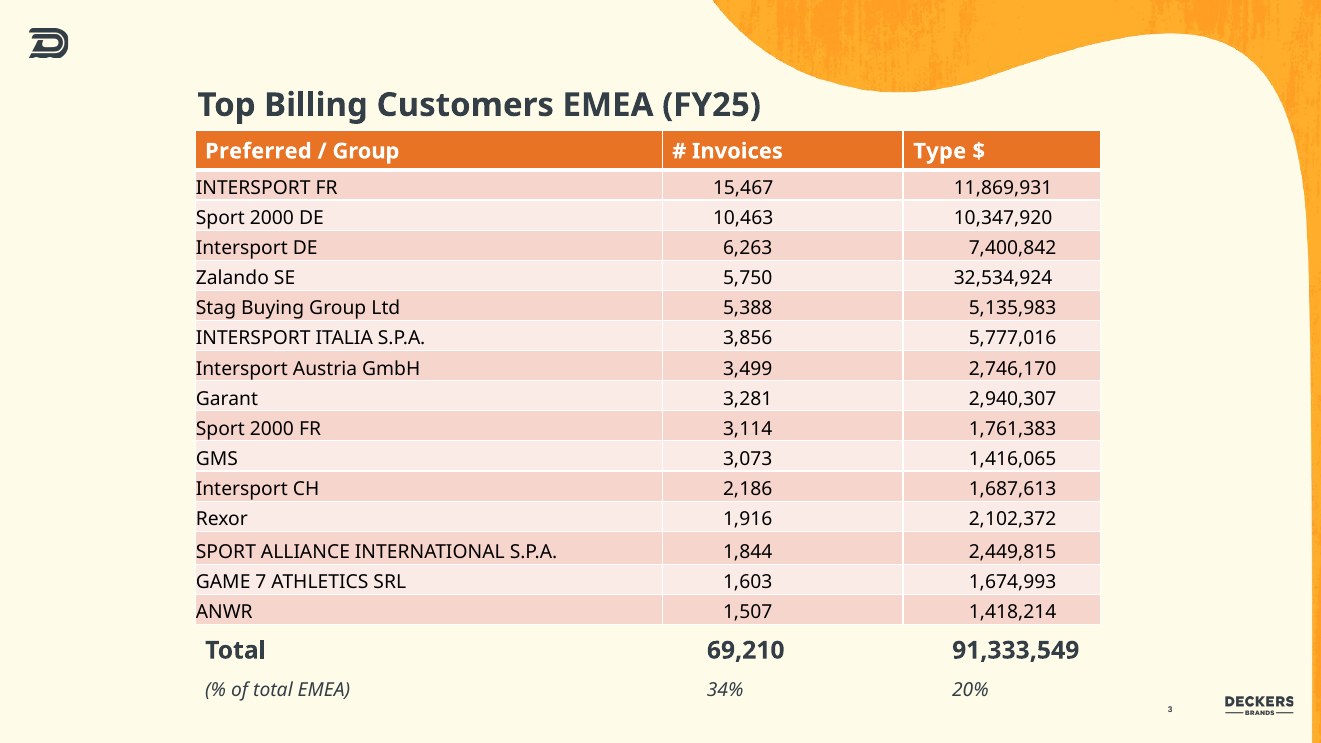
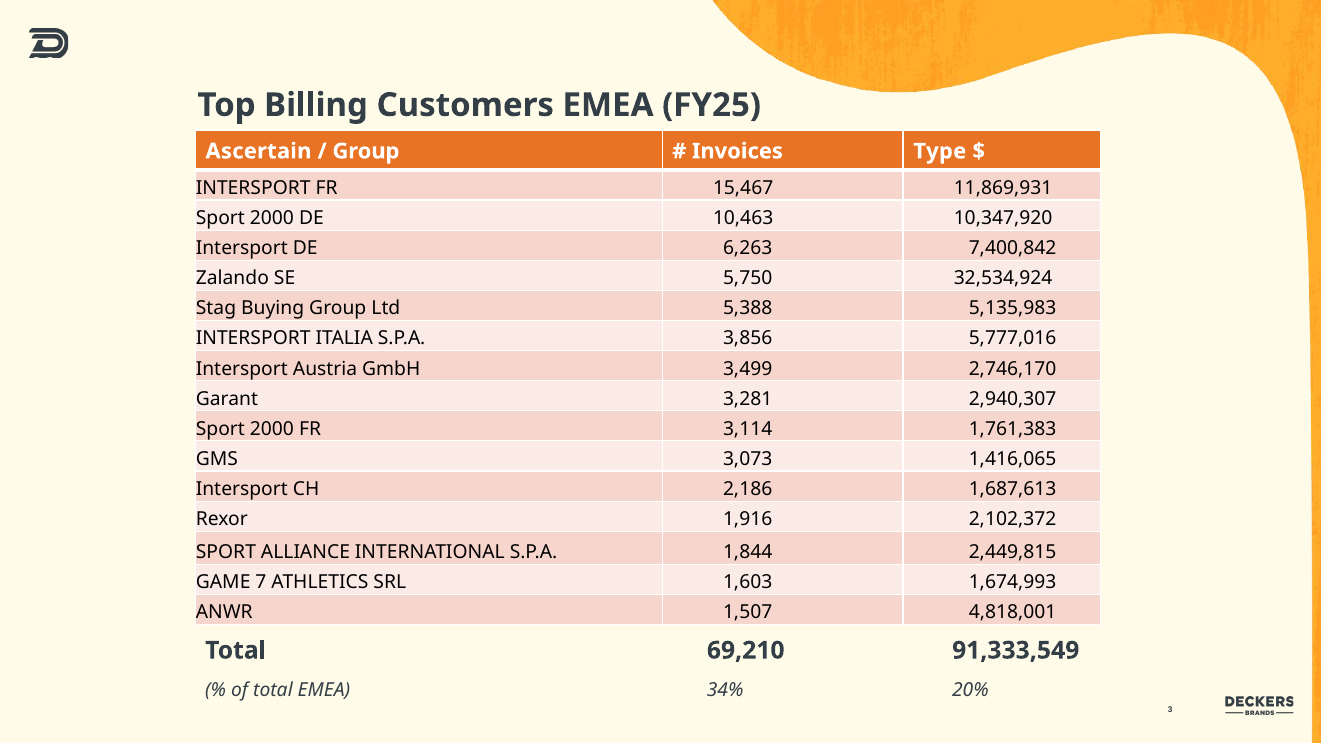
Preferred: Preferred -> Ascertain (258, 151)
1,418,214: 1,418,214 -> 4,818,001 (1013, 612)
